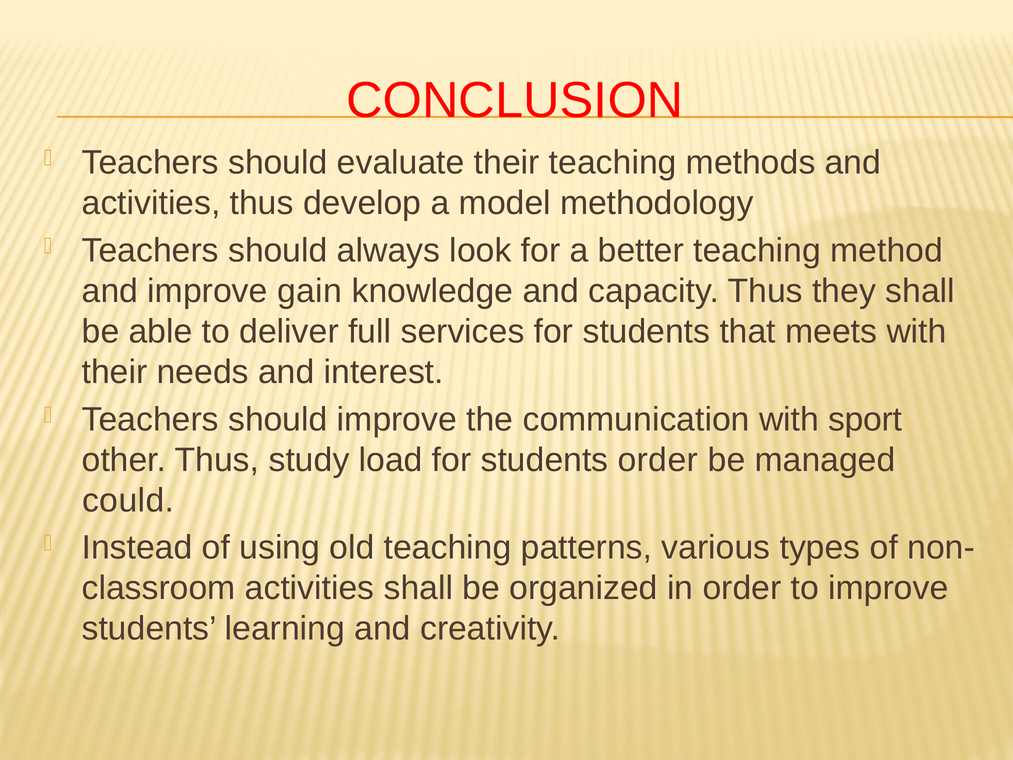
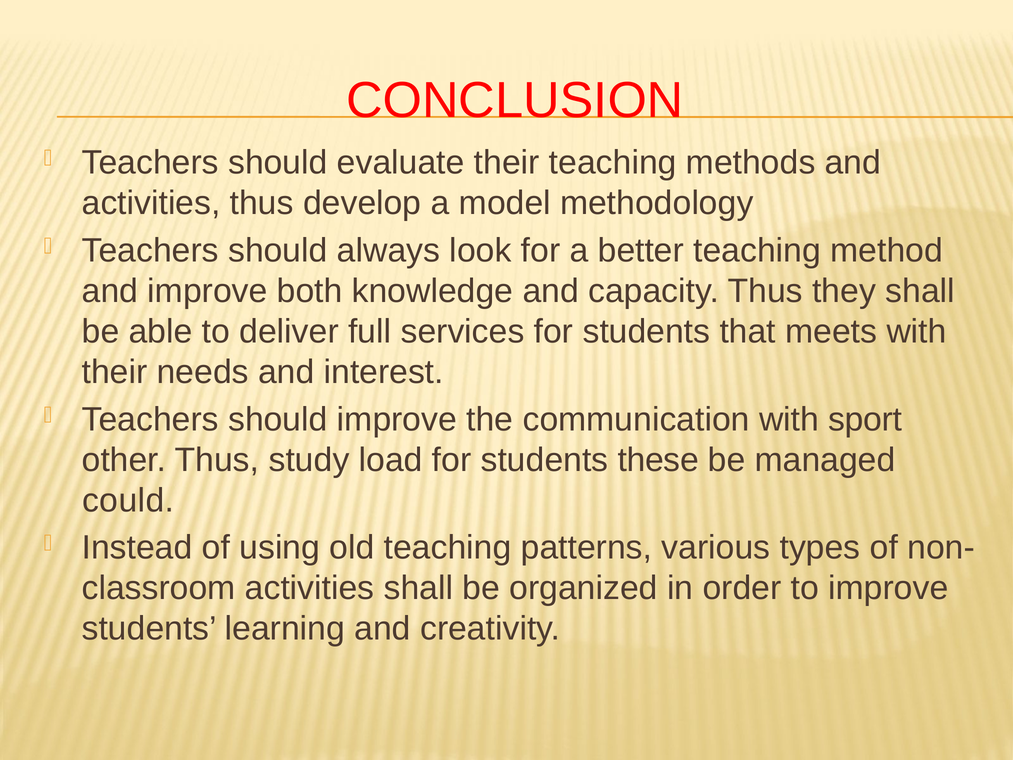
gain: gain -> both (310, 291)
students order: order -> these (658, 460)
